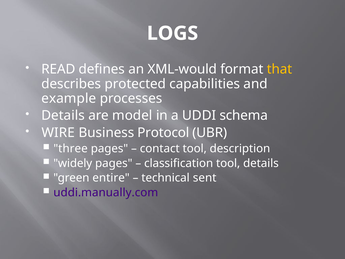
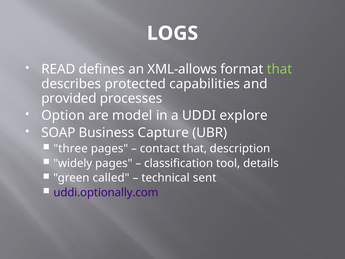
XML-would: XML-would -> XML-allows (182, 69)
that colour: yellow -> light green (280, 69)
example: example -> provided (69, 98)
Details: Details -> Option (63, 115)
schema: schema -> explore (244, 115)
WIRE: WIRE -> SOAP (58, 133)
Protocol: Protocol -> Capture (163, 133)
contact tool: tool -> that (195, 148)
entire: entire -> called (111, 178)
uddi.manually.com: uddi.manually.com -> uddi.optionally.com (106, 192)
